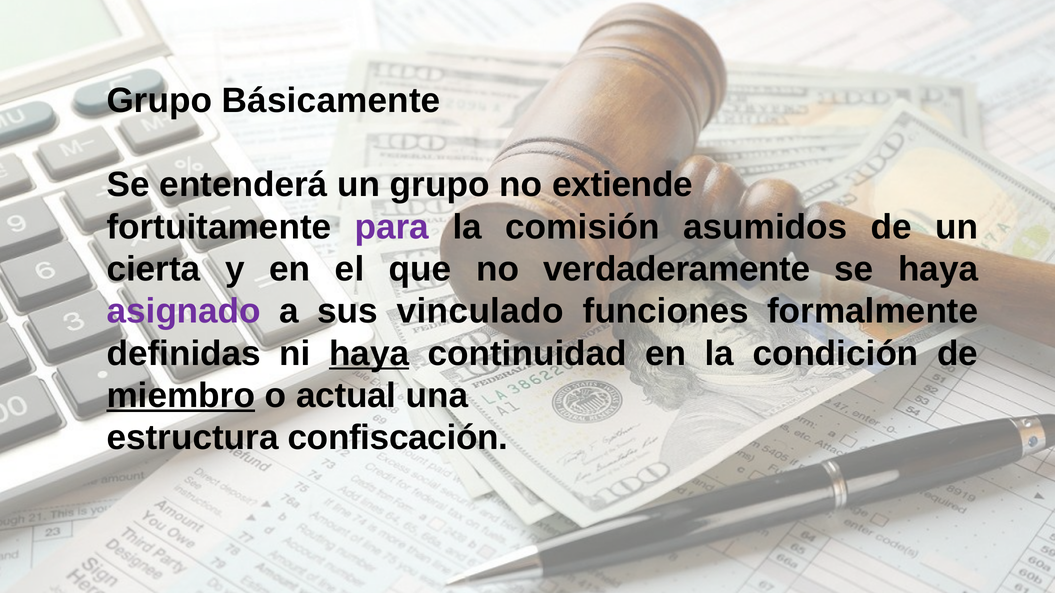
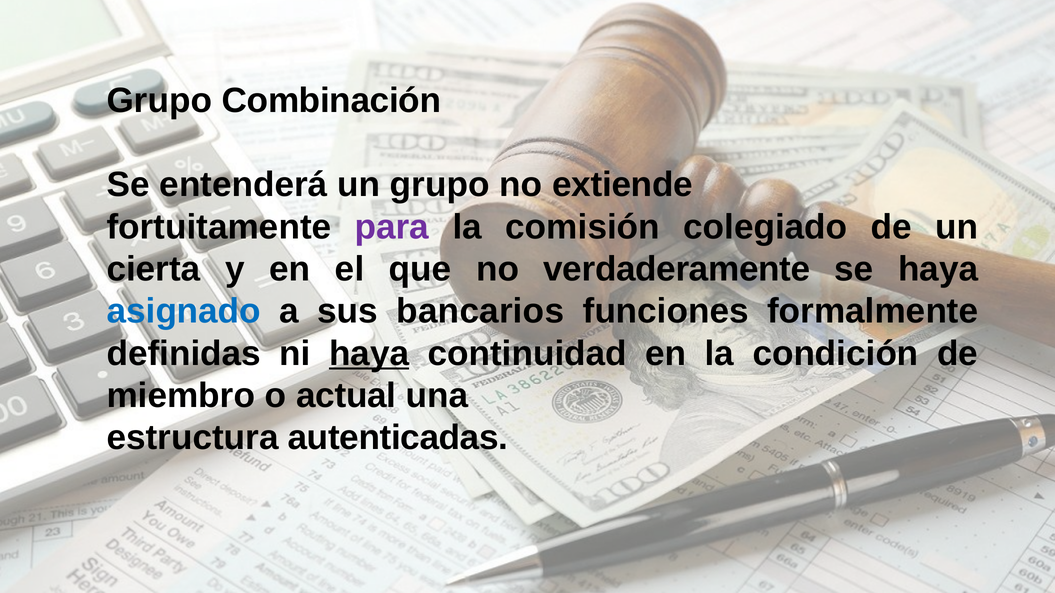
Básicamente: Básicamente -> Combinación (331, 100)
asumidos: asumidos -> colegiado (765, 227)
asignado colour: purple -> blue (184, 312)
vinculado: vinculado -> bancarios (480, 312)
miembro underline: present -> none (181, 396)
confiscación: confiscación -> autenticadas (398, 438)
